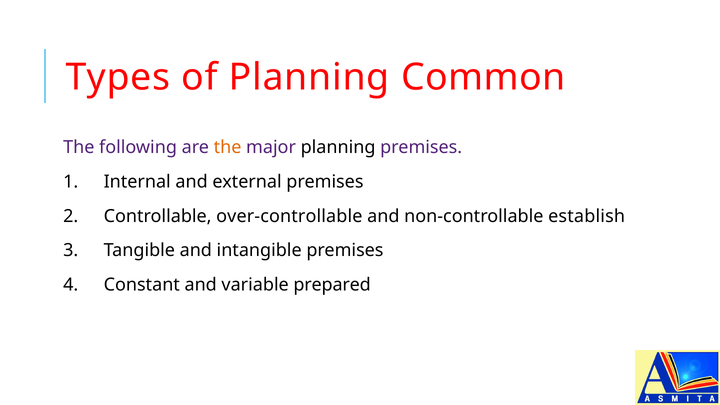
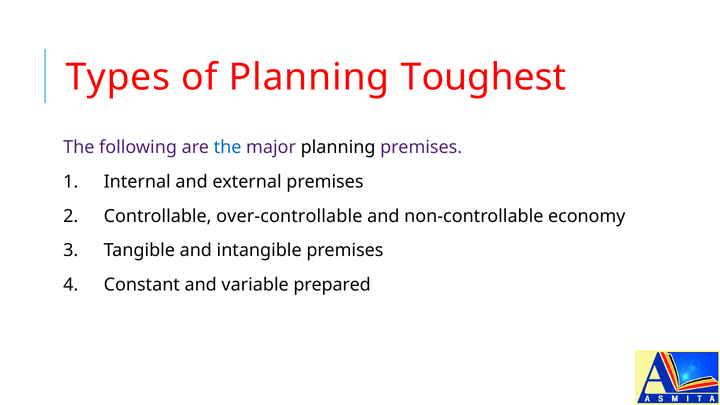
Common: Common -> Toughest (484, 77)
the colour: orange -> blue (228, 147)
establish: establish -> economy (587, 216)
